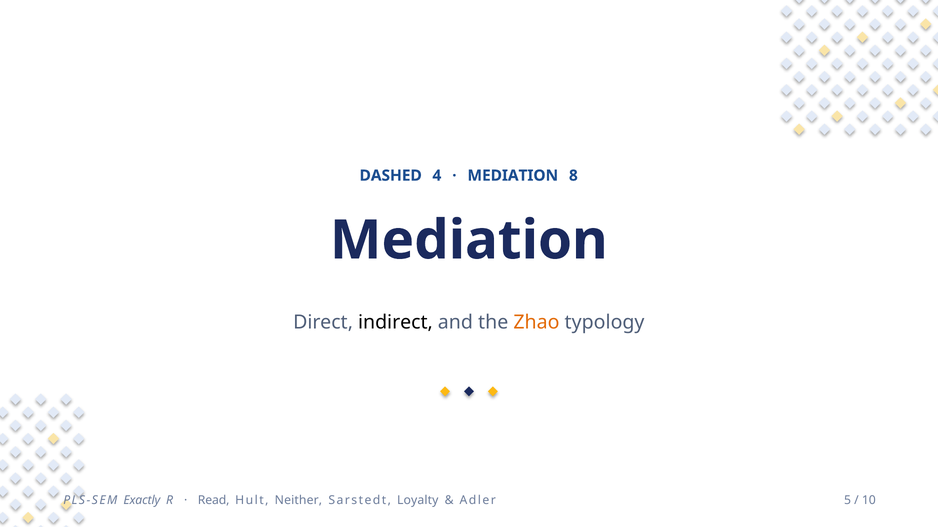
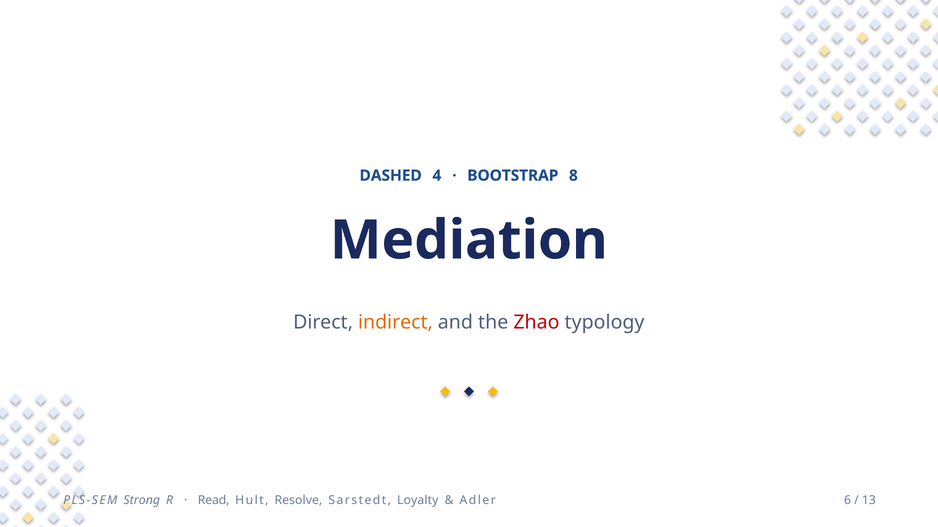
MEDIATION: MEDIATION -> BOOTSTRAP (513, 176)
indirect colour: black -> orange (395, 323)
Zhao colour: orange -> red (536, 323)
Exactly: Exactly -> Strong (142, 501)
Neither: Neither -> Resolve (298, 501)
5: 5 -> 6 (848, 501)
10: 10 -> 13 (869, 501)
